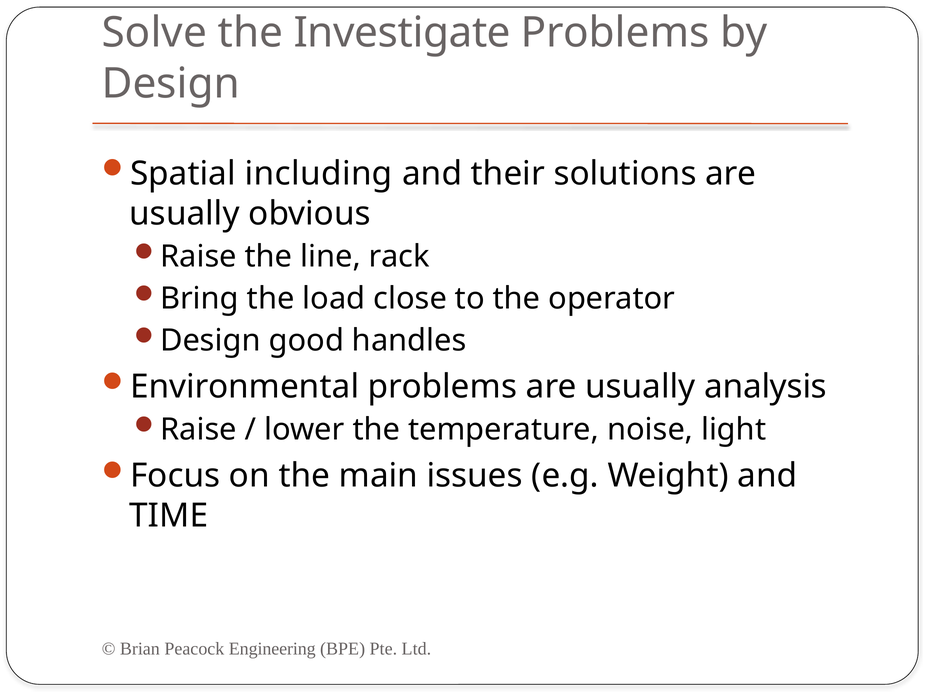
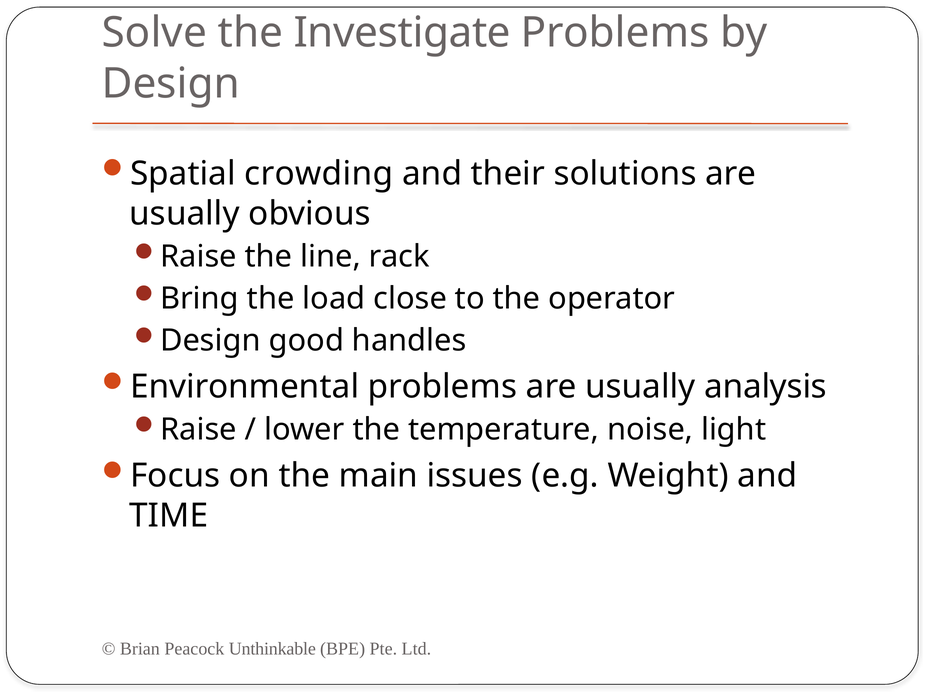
including: including -> crowding (319, 173)
Engineering: Engineering -> Unthinkable (272, 649)
